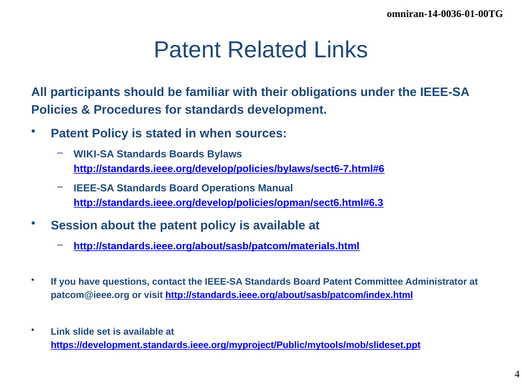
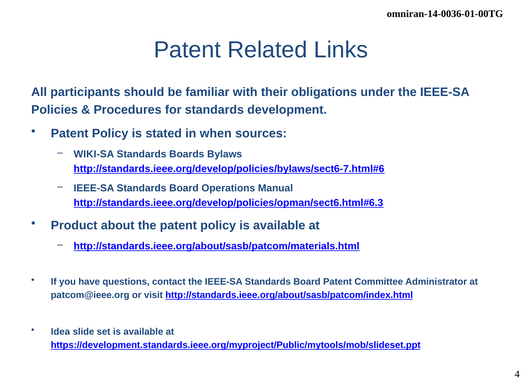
Session: Session -> Product (74, 226)
Link: Link -> Idea (60, 332)
